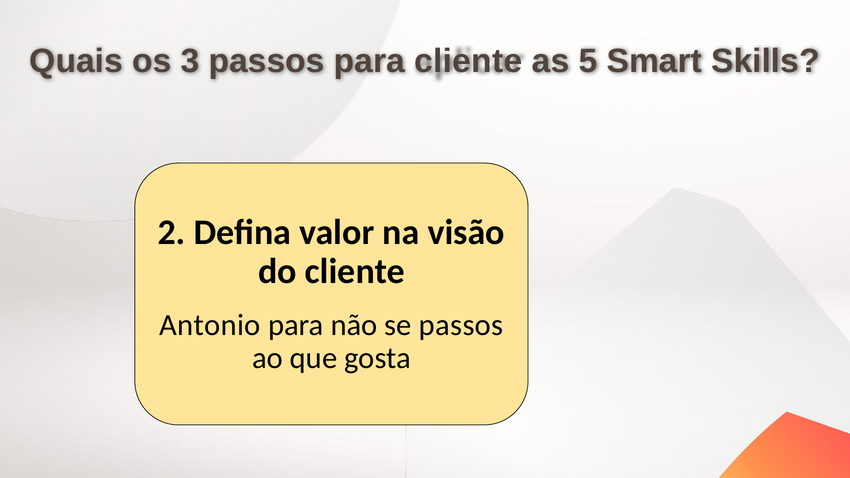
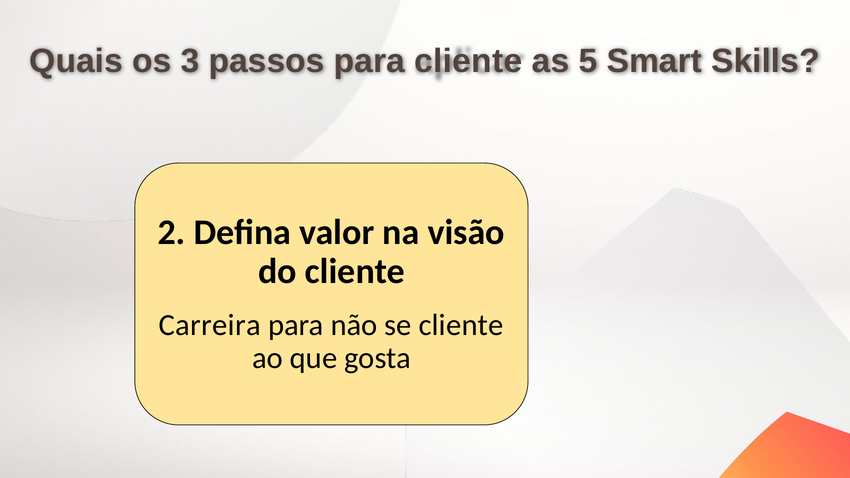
Antonio: Antonio -> Carreira (210, 325)
se passos: passos -> cliente (461, 325)
